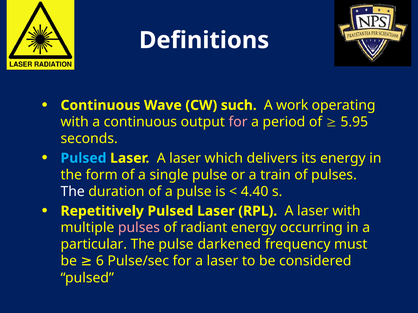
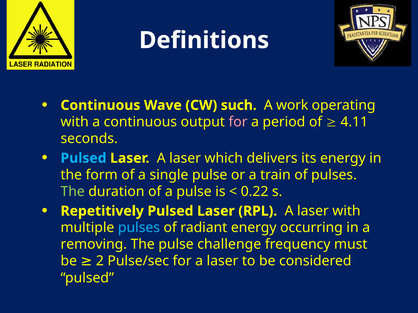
5.95: 5.95 -> 4.11 (354, 122)
The colour: white -> light green (73, 192)
4.40: 4.40 -> 0.22 (255, 192)
pulses colour: pink -> light blue (139, 228)
particular: particular -> removing (94, 245)
darkened: darkened -> challenge (229, 245)
6: 6 -> 2 (100, 261)
